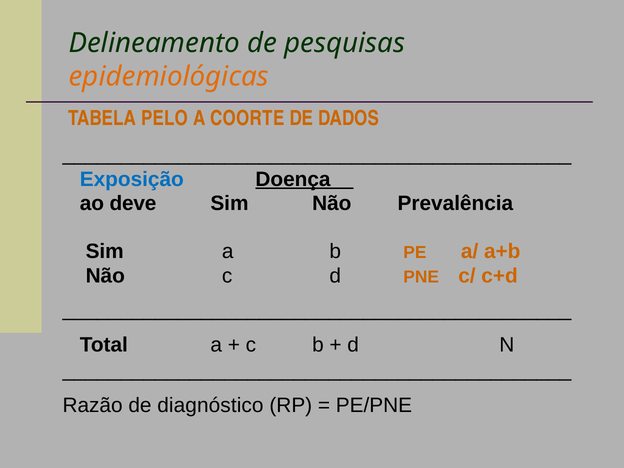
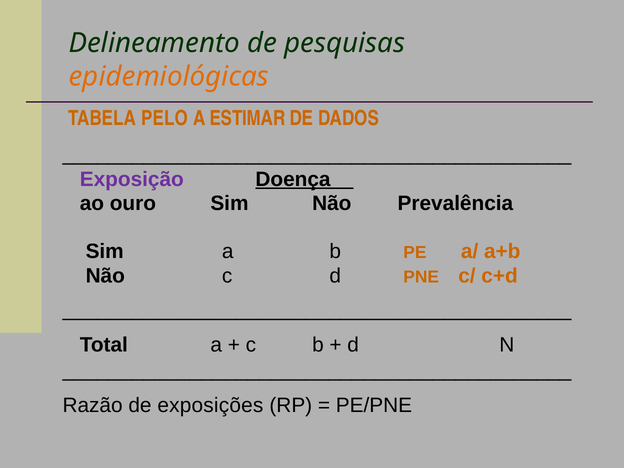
COORTE: COORTE -> ESTIMAR (248, 118)
Exposição colour: blue -> purple (132, 179)
deve: deve -> ouro (133, 203)
diagnóstico: diagnóstico -> exposições (210, 405)
